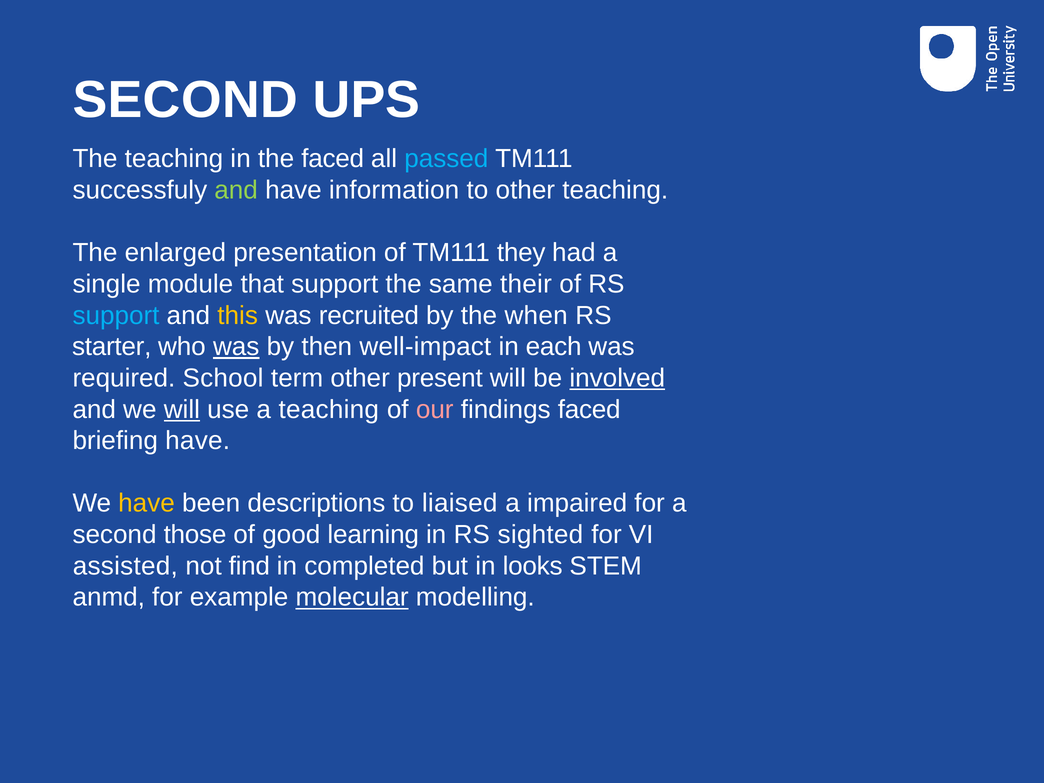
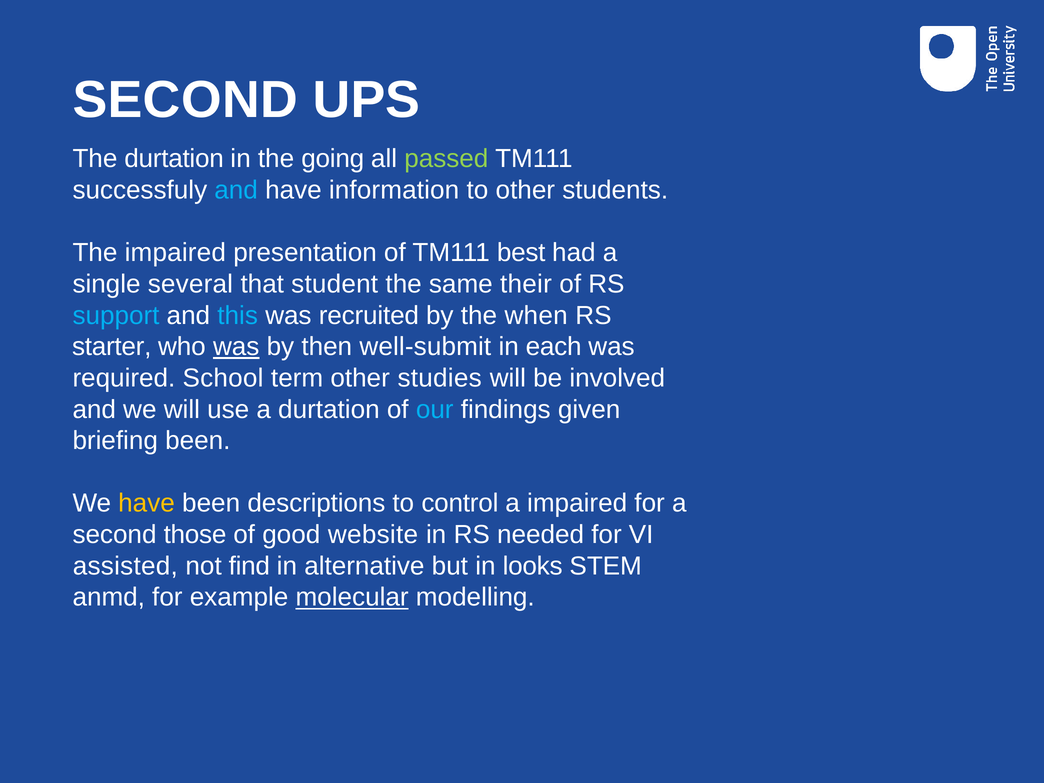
The teaching: teaching -> durtation (174, 159)
the faced: faced -> going (333, 159)
passed colour: light blue -> light green (446, 159)
and colour: light green -> light blue (236, 190)
other teaching: teaching -> students (615, 190)
The enlarged: enlarged -> impaired (175, 253)
they: they -> best (521, 253)
module: module -> several (190, 284)
that support: support -> student (335, 284)
this colour: yellow -> light blue (238, 315)
well-impact: well-impact -> well-submit (425, 347)
present: present -> studies (440, 378)
involved underline: present -> none (617, 378)
will underline: present -> none (182, 409)
a teaching: teaching -> durtation (329, 409)
our colour: pink -> light blue (435, 409)
findings faced: faced -> given (589, 409)
briefing have: have -> been (198, 441)
liaised: liaised -> control (460, 503)
learning: learning -> website (373, 535)
sighted: sighted -> needed (541, 535)
completed: completed -> alternative (364, 566)
